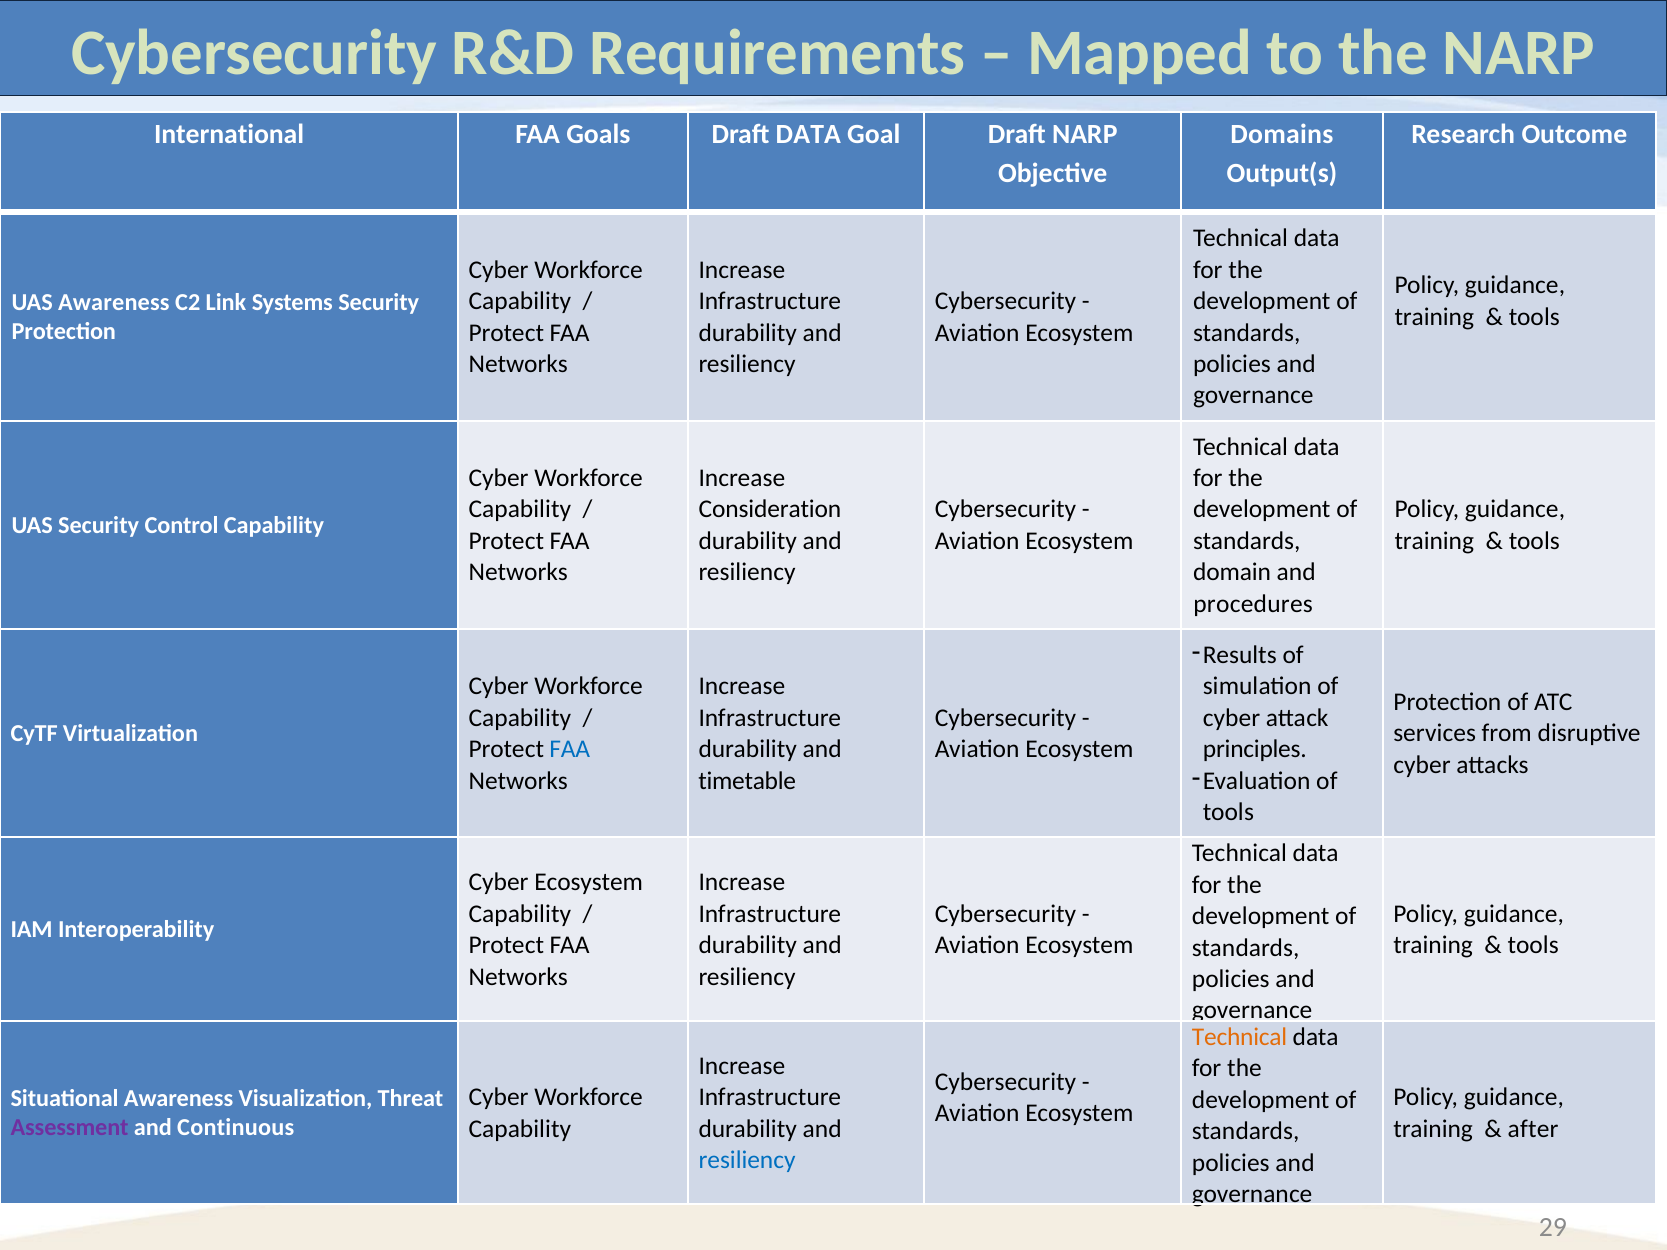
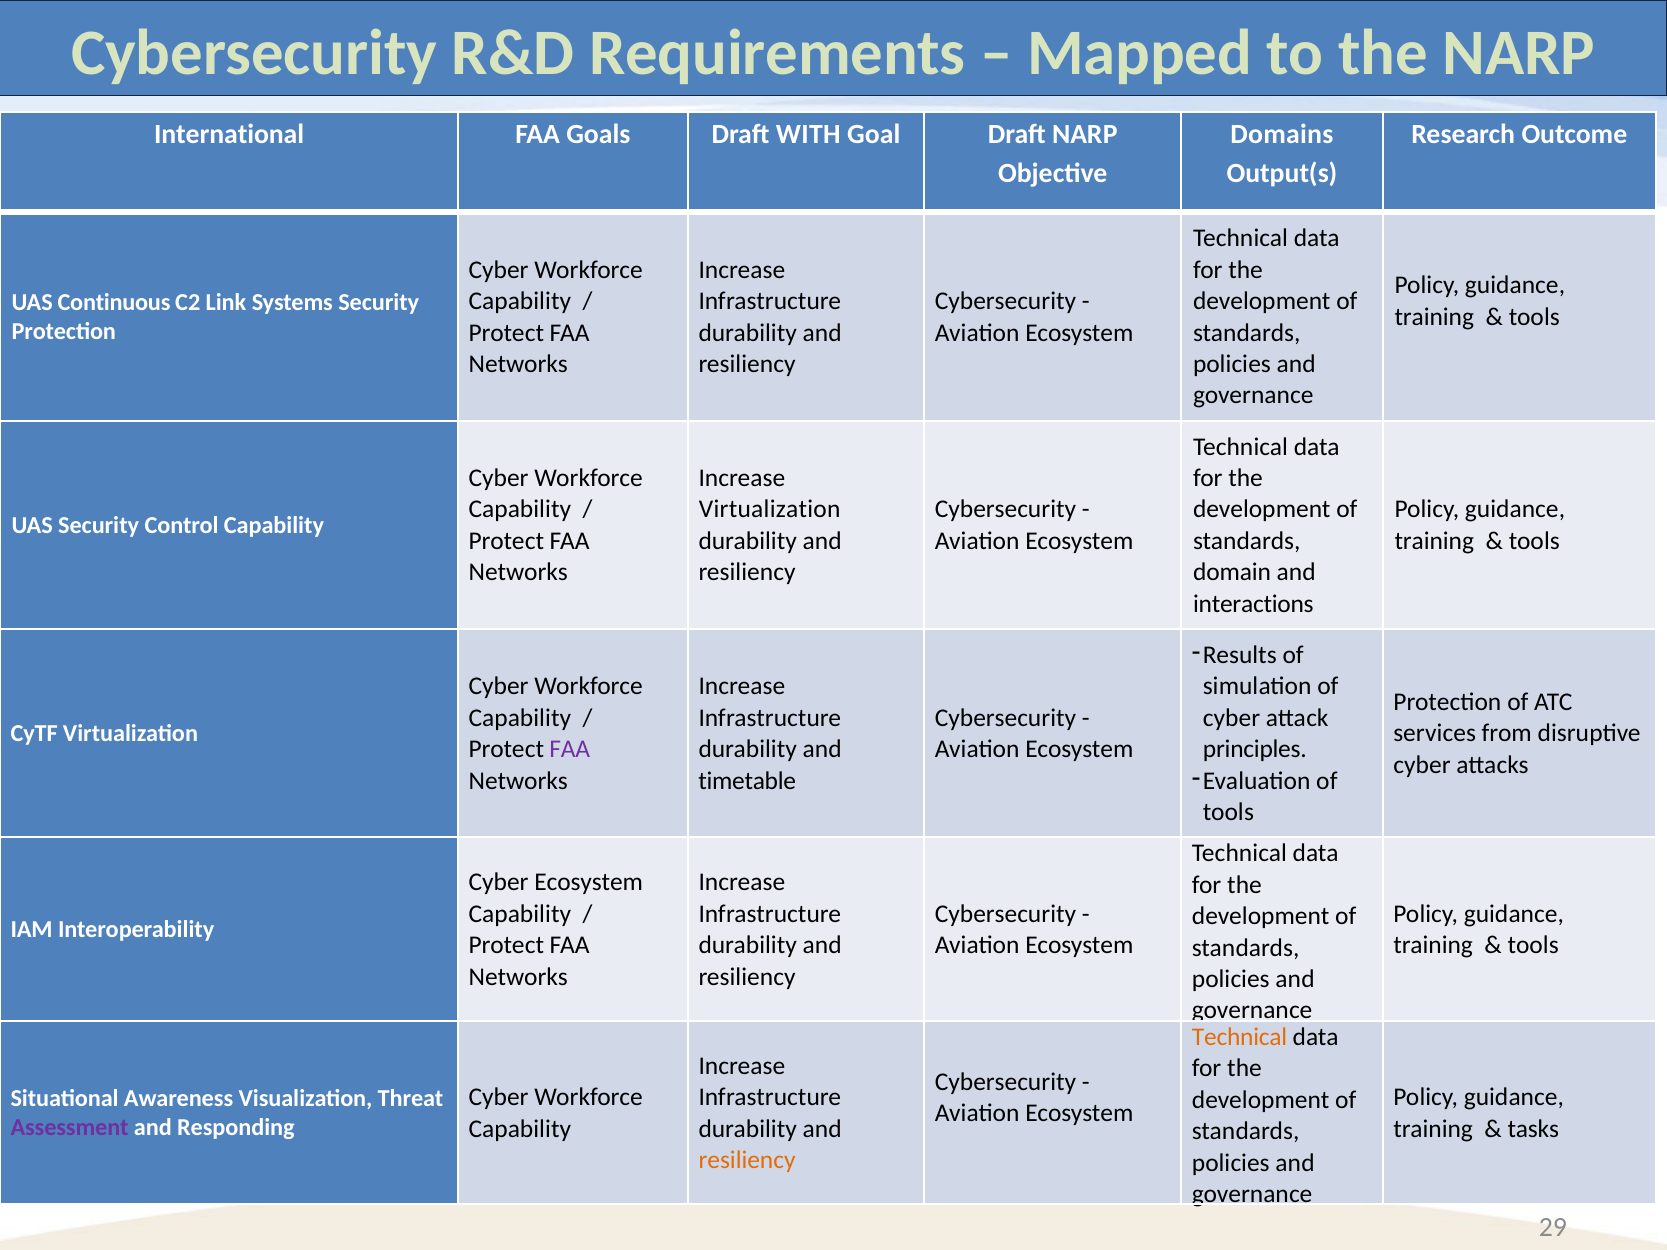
Draft DATA: DATA -> WITH (808, 134)
UAS Awareness: Awareness -> Continuous (114, 302)
Consideration: Consideration -> Virtualization (770, 510)
procedures: procedures -> interactions (1253, 604)
FAA colour: blue -> purple (570, 749)
Continuous: Continuous -> Responding (236, 1128)
after: after -> tasks (1533, 1129)
resiliency colour: blue -> orange (747, 1160)
